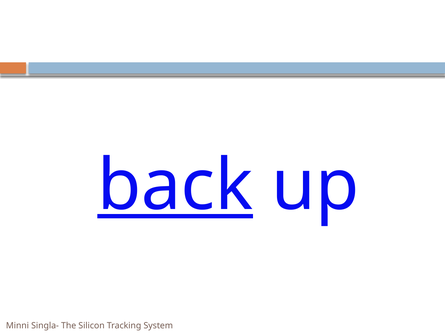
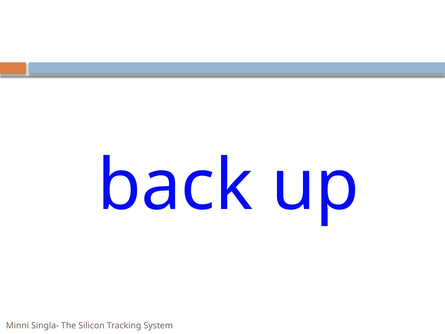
back underline: present -> none (175, 185)
